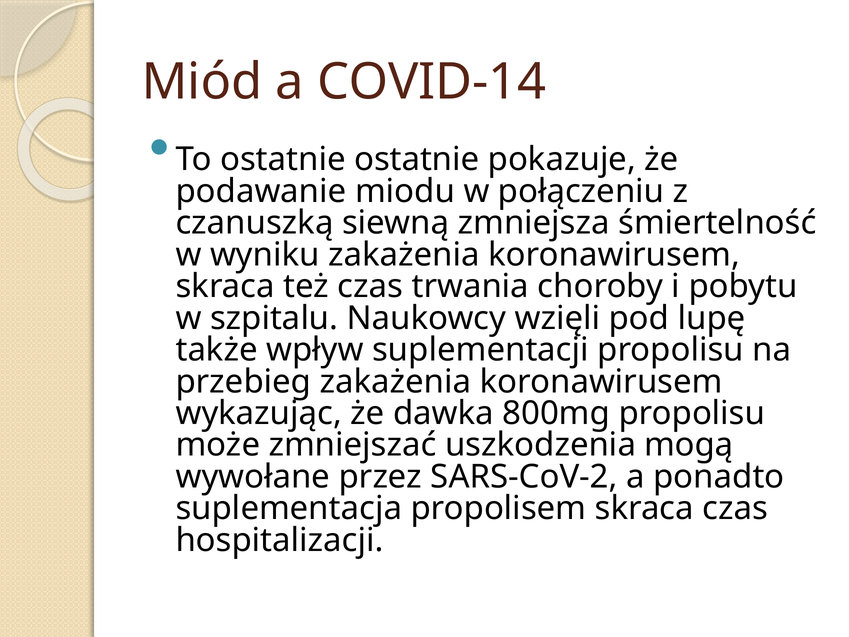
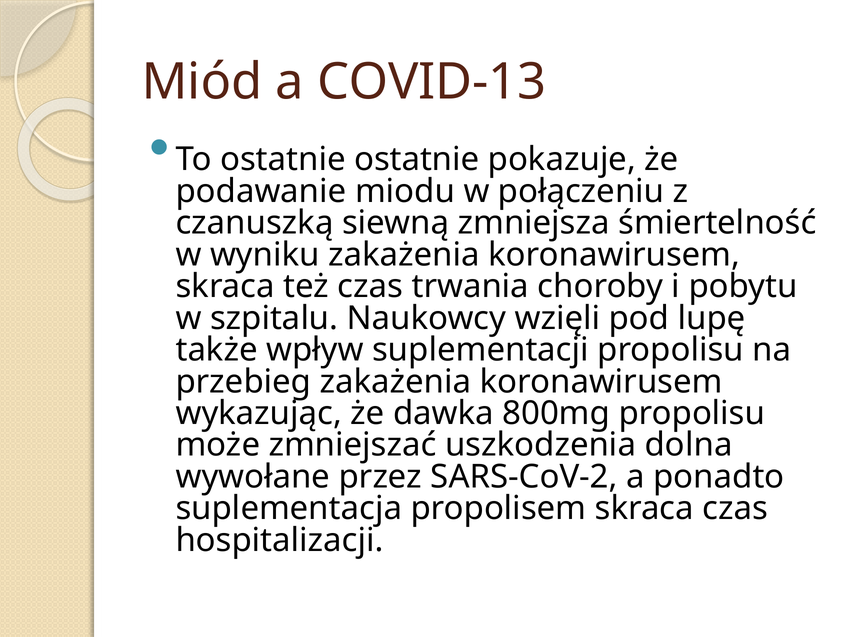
COVID-14: COVID-14 -> COVID-13 (432, 82)
mogą: mogą -> dolna (689, 445)
